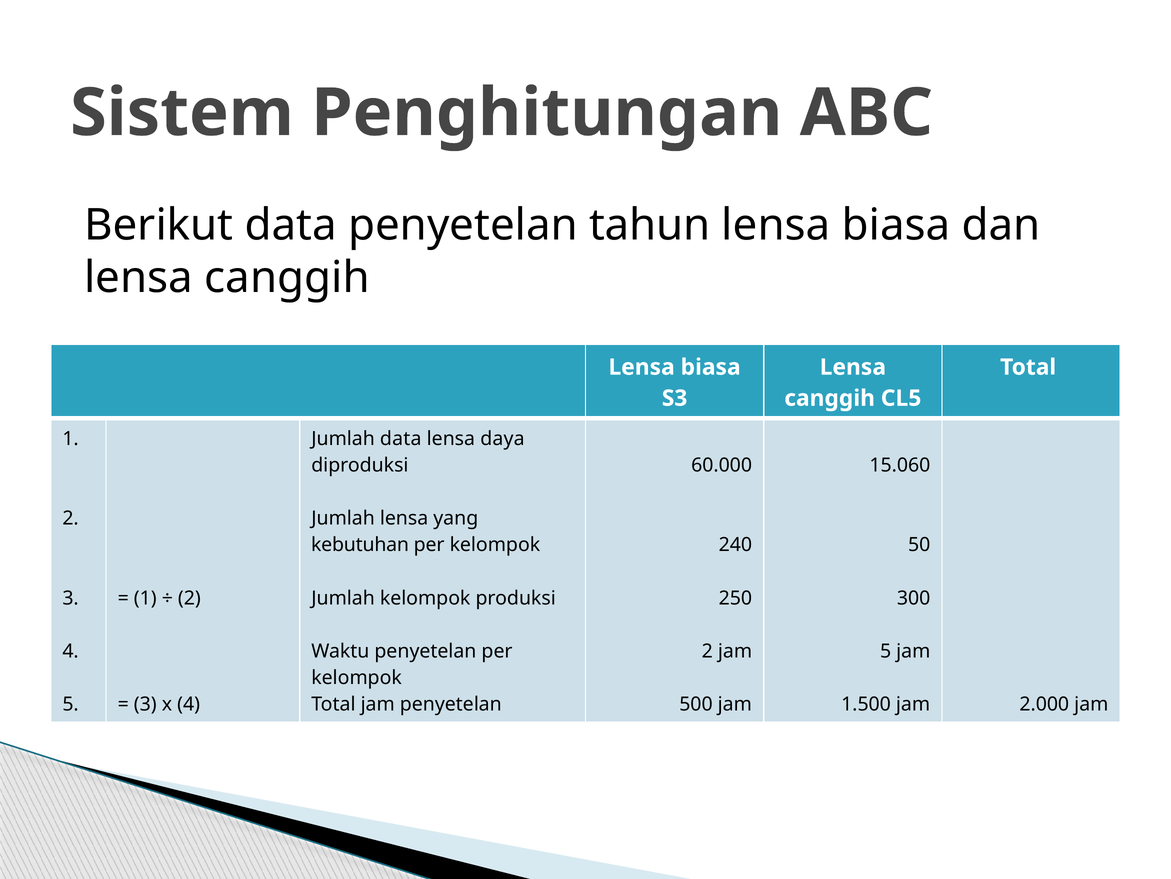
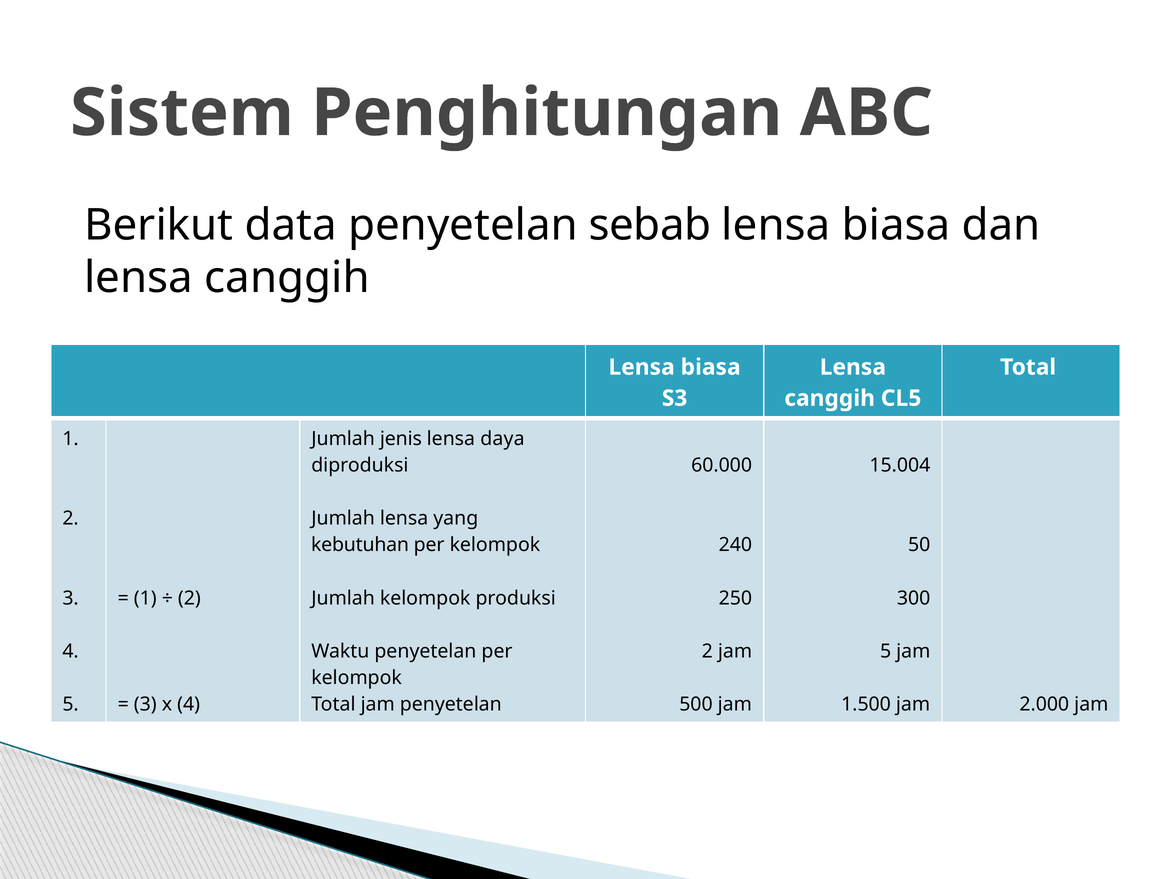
tahun: tahun -> sebab (650, 225)
Jumlah data: data -> jenis (401, 438)
15.060: 15.060 -> 15.004 (900, 465)
